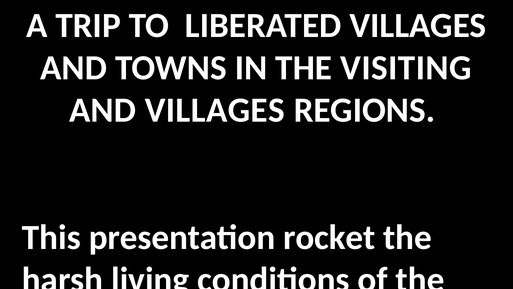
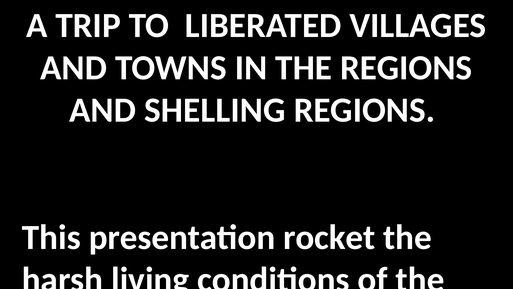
THE VISITING: VISITING -> REGIONS (406, 68)
AND VILLAGES: VILLAGES -> SHELLING (215, 110)
